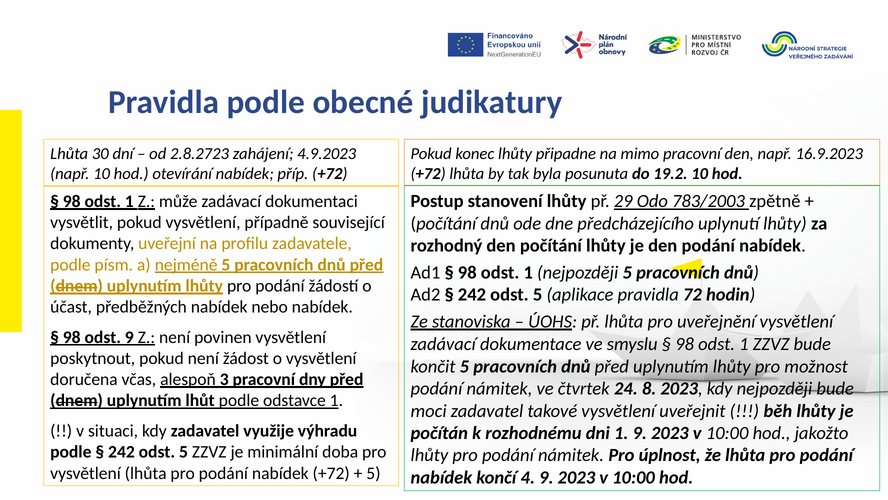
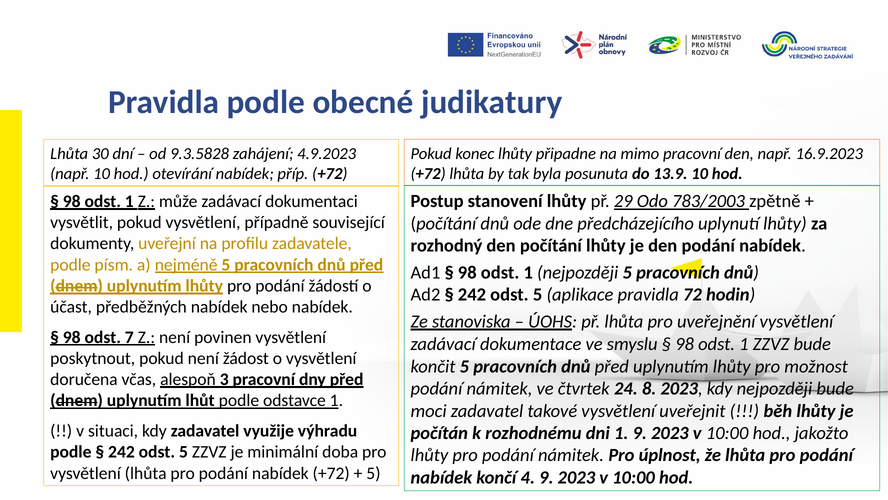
2.8.2723: 2.8.2723 -> 9.3.5828 (200, 154)
19.2: 19.2 -> 13.9 (670, 174)
odst 9: 9 -> 7 (129, 337)
